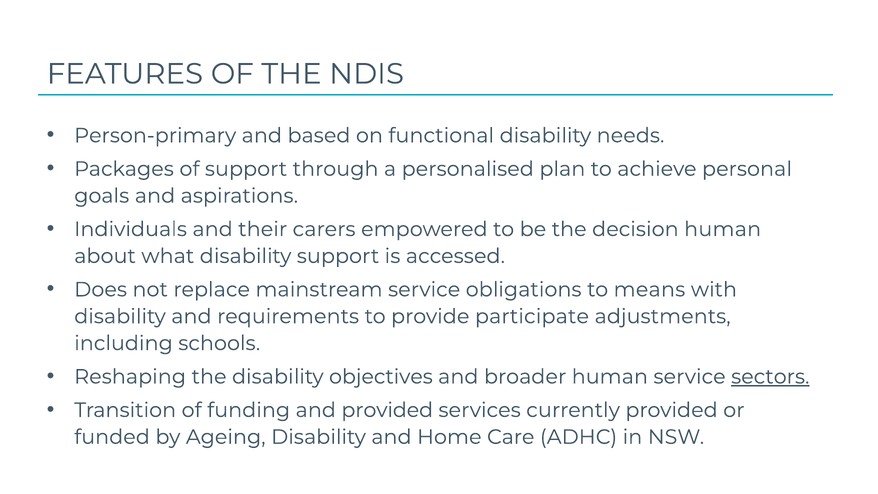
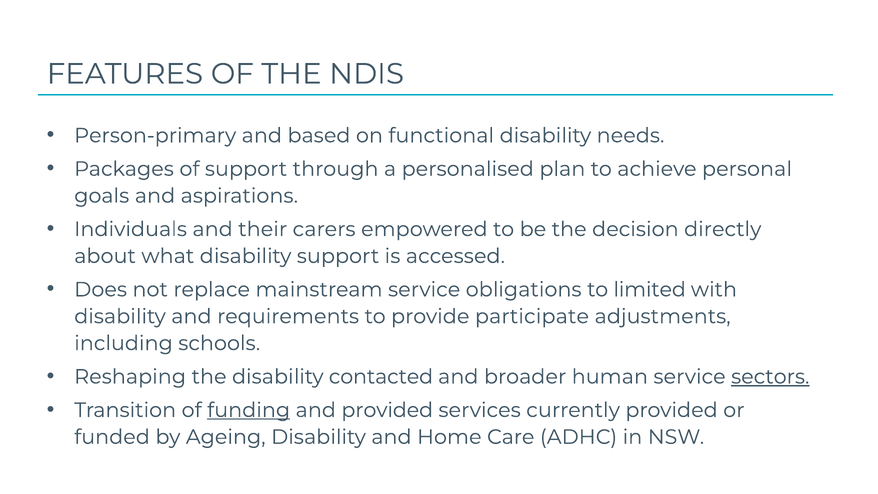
decision human: human -> directly (723, 229)
means: means -> limited (650, 289)
objectives: objectives -> contacted (381, 377)
funding underline: none -> present (249, 410)
